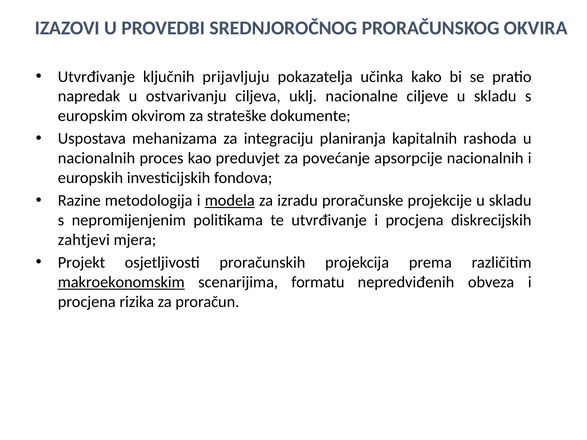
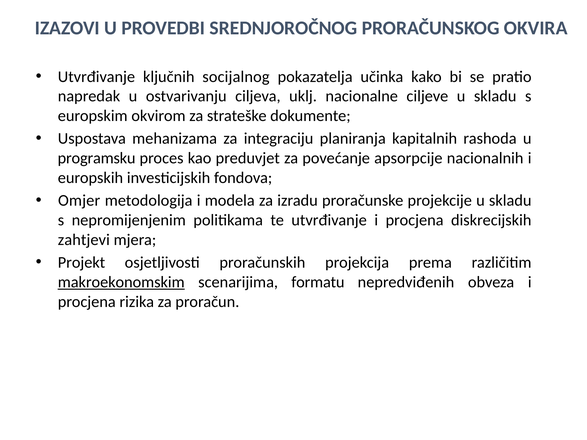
prijavljuju: prijavljuju -> socijalnog (236, 77)
nacionalnih: nacionalnih -> programsku (97, 158)
Razine: Razine -> Omjer (79, 201)
modela underline: present -> none (230, 201)
